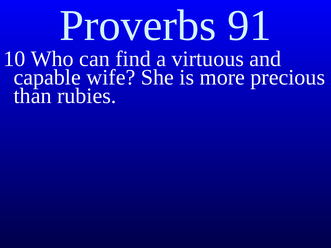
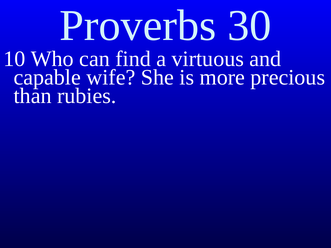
91: 91 -> 30 (249, 26)
